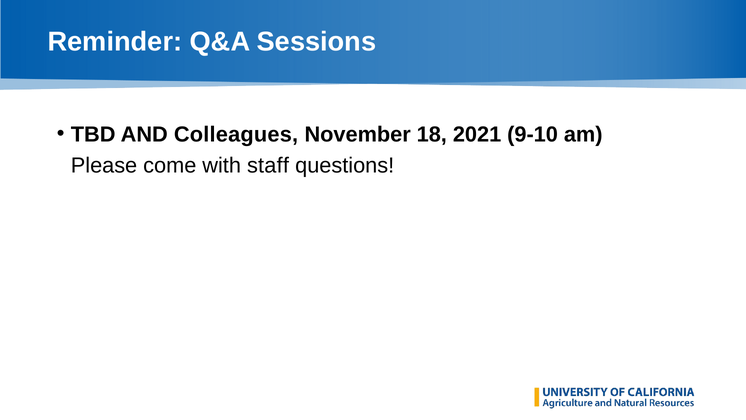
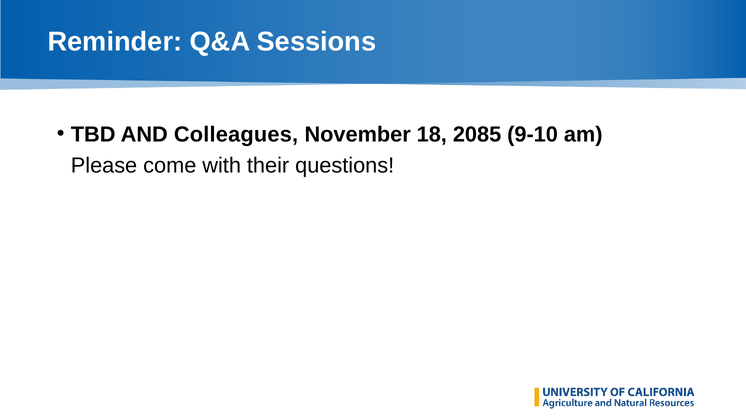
2021: 2021 -> 2085 (477, 134)
staff: staff -> their (268, 165)
